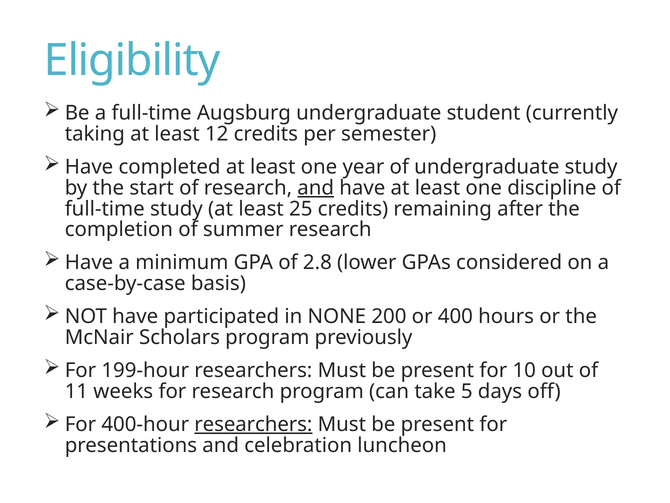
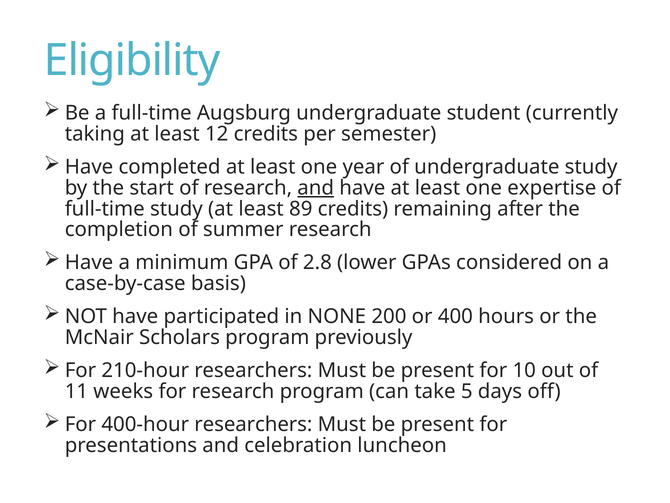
discipline: discipline -> expertise (552, 188)
25: 25 -> 89 (301, 209)
199-hour: 199-hour -> 210-hour (145, 370)
researchers underline: present -> none (253, 424)
